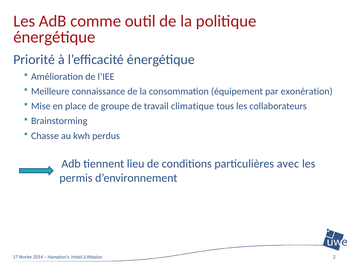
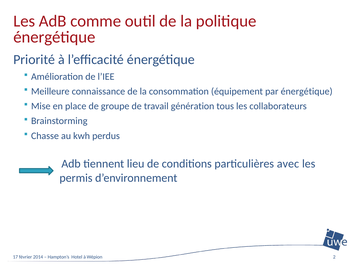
par exonération: exonération -> énergétique (307, 91)
climatique: climatique -> génération (193, 106)
